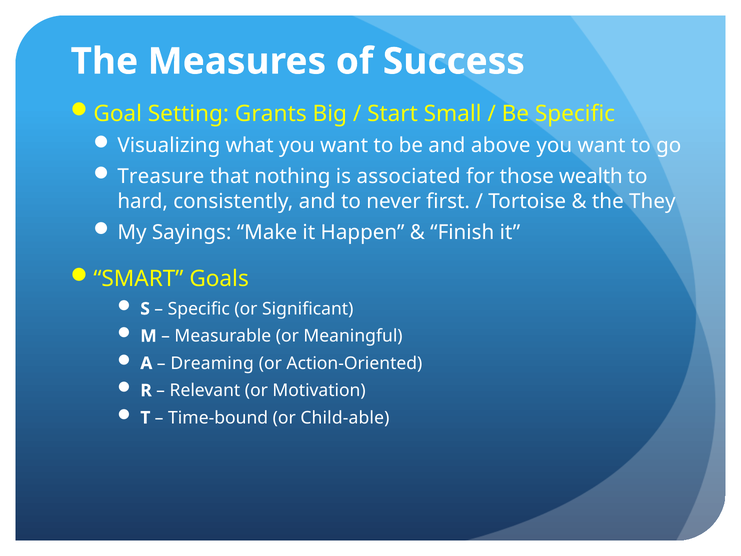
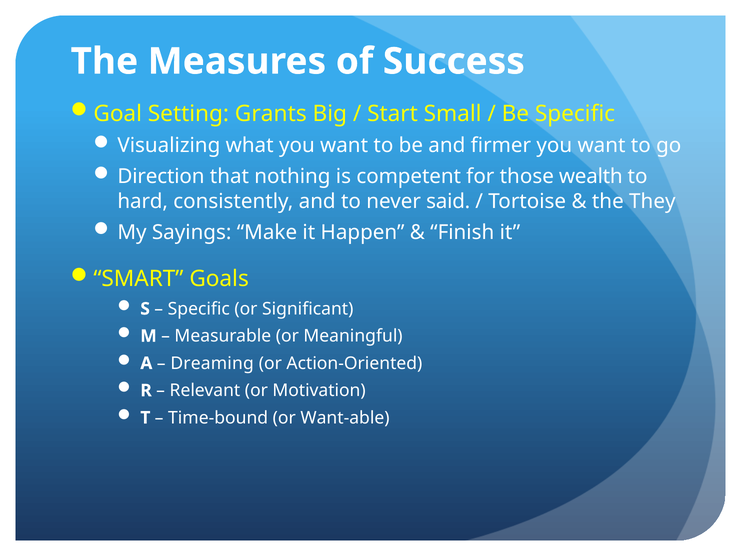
above: above -> firmer (501, 146)
Treasure: Treasure -> Direction (161, 176)
associated: associated -> competent (409, 176)
first: first -> said (448, 201)
Child-able: Child-able -> Want-able (345, 418)
